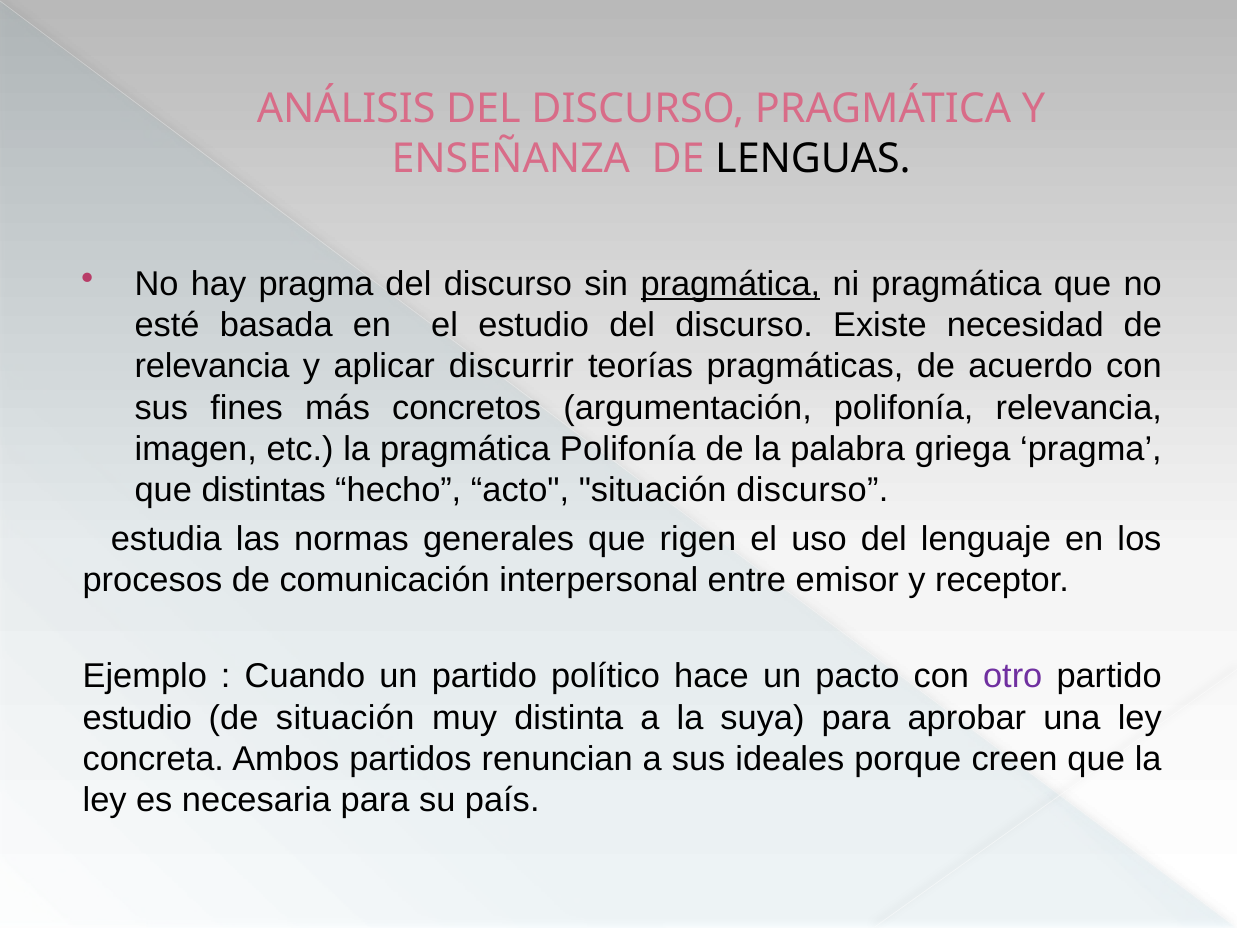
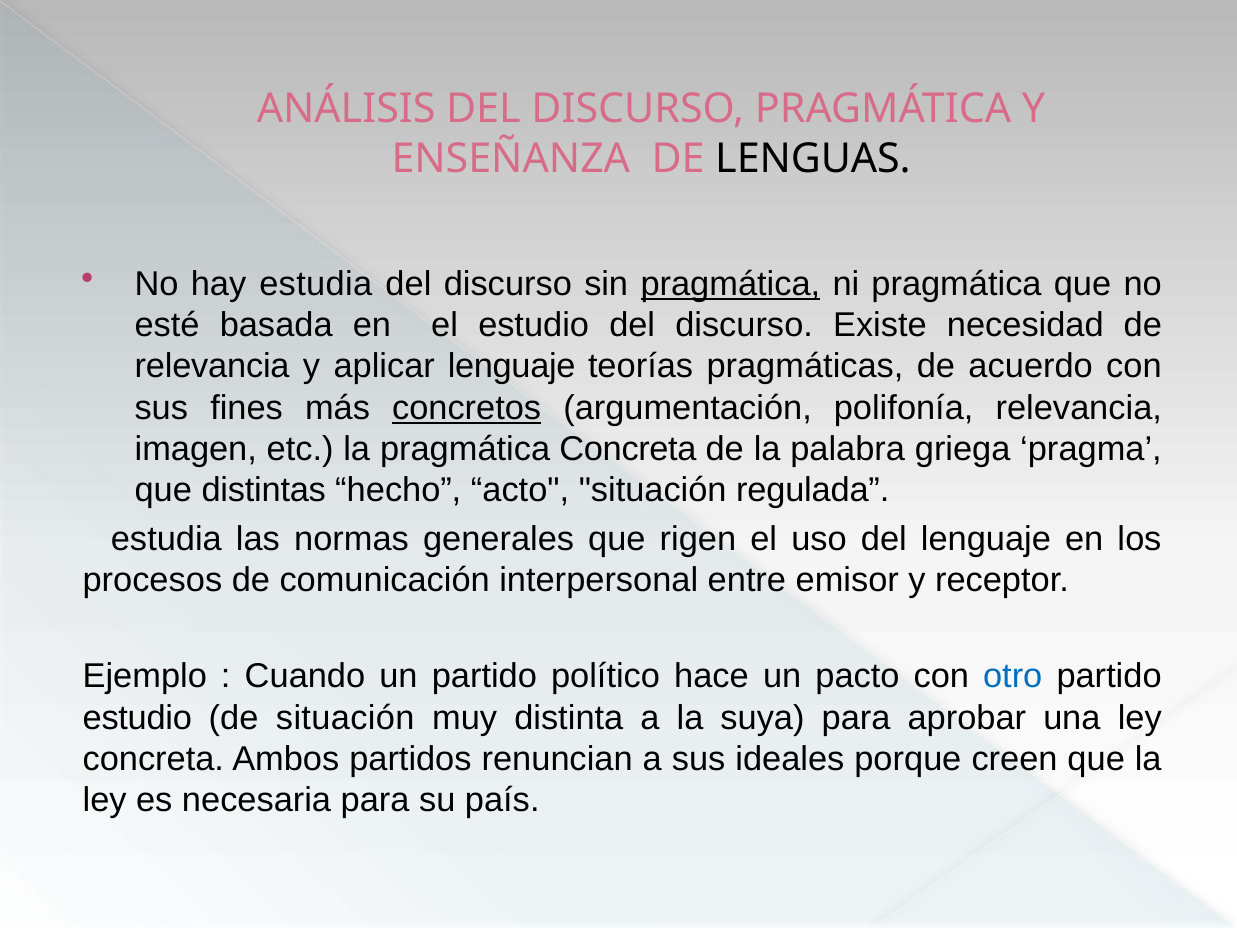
hay pragma: pragma -> estudia (316, 284)
aplicar discurrir: discurrir -> lenguaje (512, 366)
concretos underline: none -> present (467, 408)
pragmática Polifonía: Polifonía -> Concreta (628, 449)
situación discurso: discurso -> regulada (813, 490)
otro colour: purple -> blue (1013, 676)
